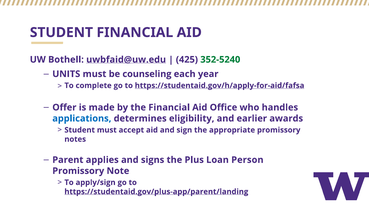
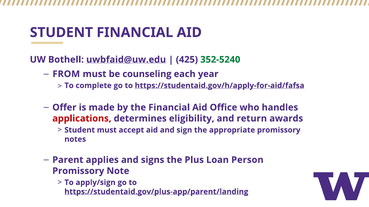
UNITS: UNITS -> FROM (66, 74)
applications colour: blue -> red (82, 119)
earlier: earlier -> return (252, 119)
